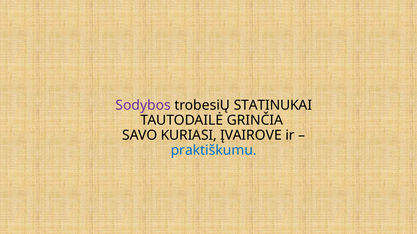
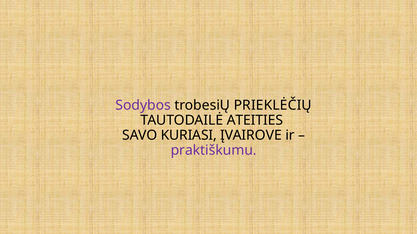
STATINUKAI: STATINUKAI -> PRIEKLĖČIŲ (273, 106)
GRINČIA: GRINČIA -> ATEITIES (255, 121)
praktiškumu colour: blue -> purple (214, 151)
